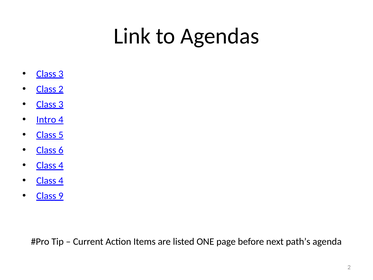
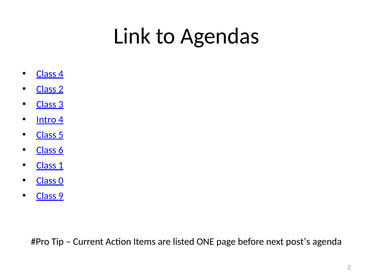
3: 3 -> 4 (61, 74)
4: 4 -> 1 (61, 165)
4: 4 -> 0 (61, 181)
path’s: path’s -> post’s (298, 241)
